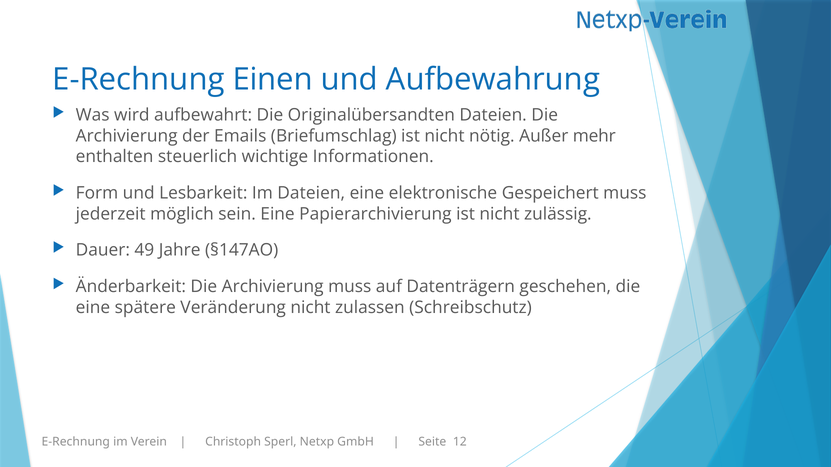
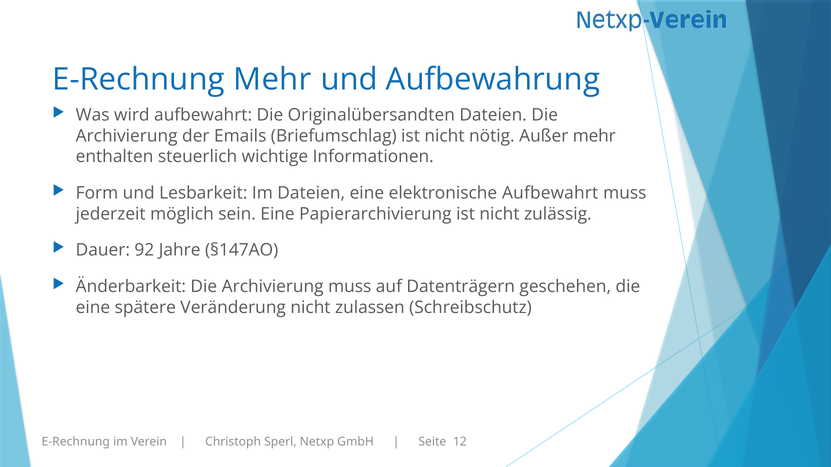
E-Rechnung Einen: Einen -> Mehr (272, 80)
elektronische Gespeichert: Gespeichert -> Aufbewahrt (550, 193)
49: 49 -> 92 (144, 250)
